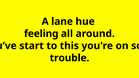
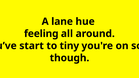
this: this -> tiny (69, 46)
trouble: trouble -> though (70, 58)
